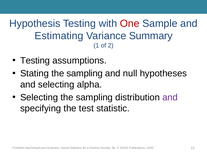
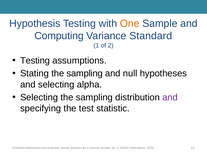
One colour: red -> orange (130, 23)
Estimating: Estimating -> Computing (59, 36)
Summary: Summary -> Standard (151, 36)
